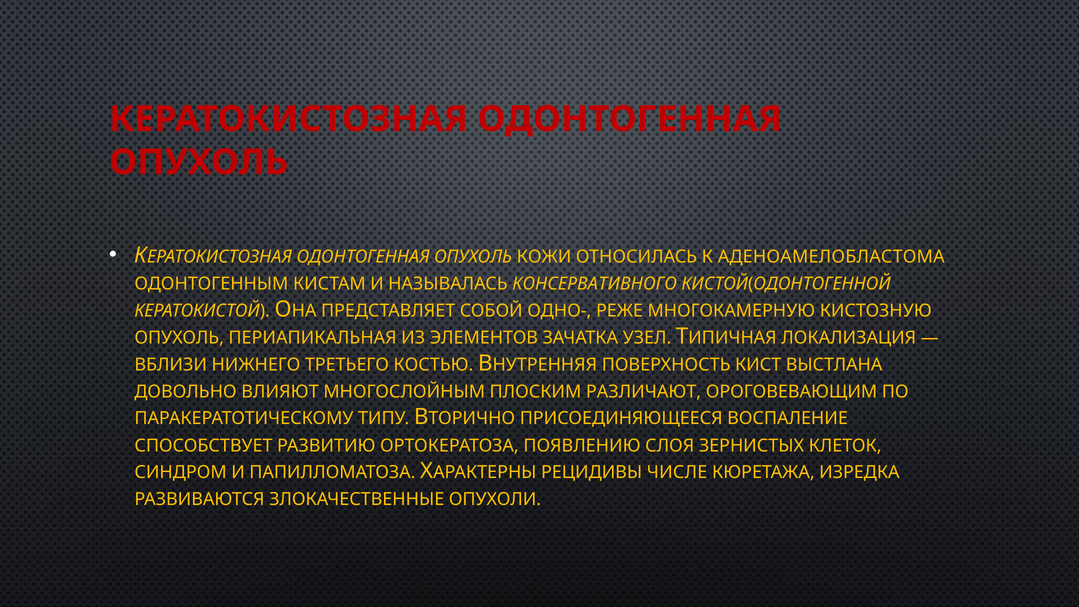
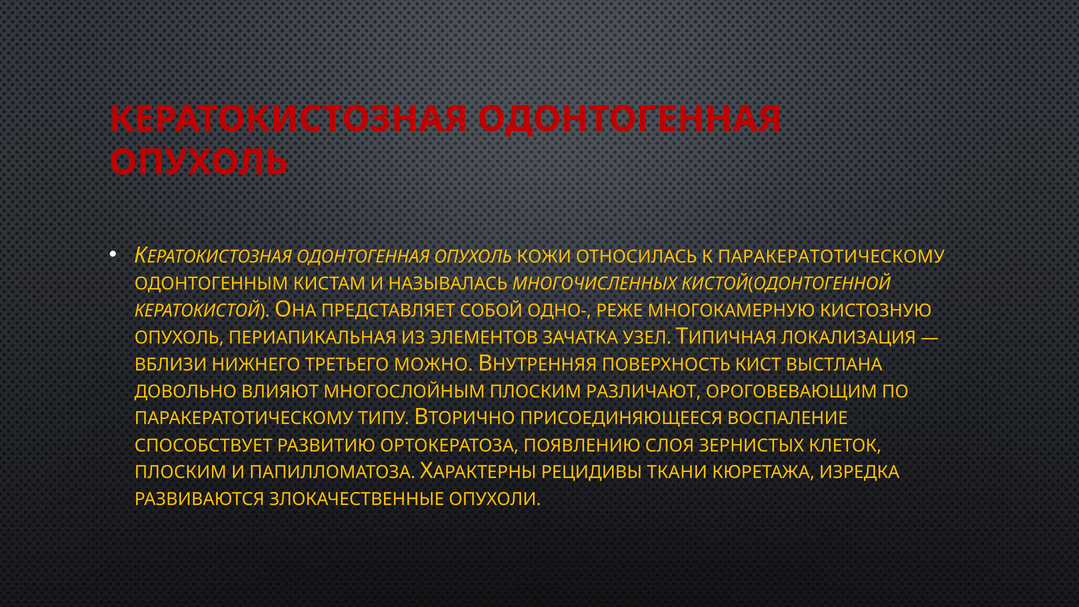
К АДЕНОАМЕЛОБЛАСТОМА: АДЕНОАМЕЛОБЛАСТОМА -> ПАРАКЕРАТОТИЧЕСКОМУ (831, 257)
КОНСЕРВАТИВНОГО: КОНСЕРВАТИВНОГО -> МНОГОЧИСЛЕННЫХ (595, 284)
КОСТЬЮ: КОСТЬЮ -> МОЖНО (433, 365)
СИНДРОМ: СИНДРОМ -> ПЛОСКИМ (181, 472)
ЧИСЛЕ: ЧИСЛЕ -> ТКАНИ (677, 472)
